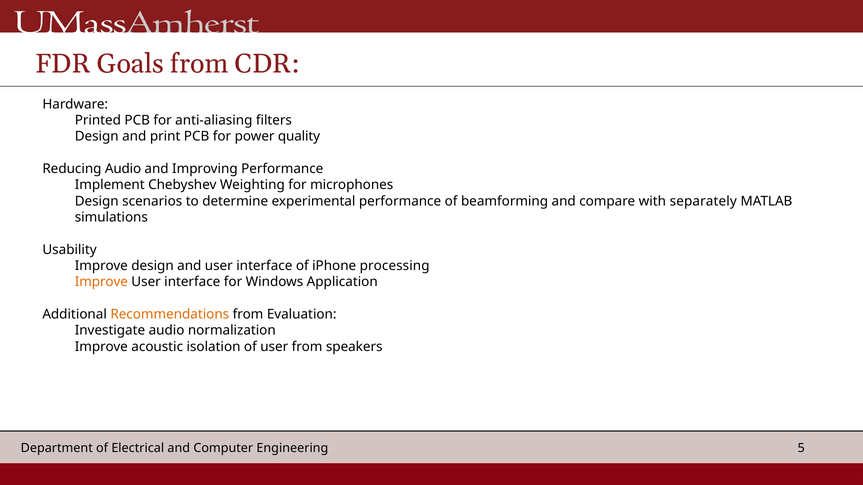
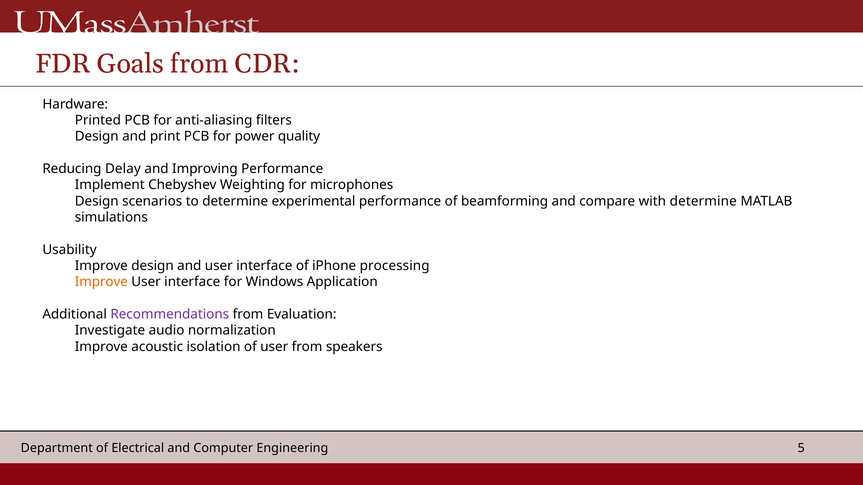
Reducing Audio: Audio -> Delay (123, 169)
with separately: separately -> determine (703, 201)
Recommendations colour: orange -> purple (170, 315)
